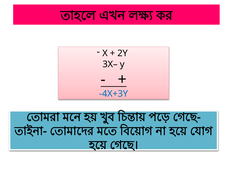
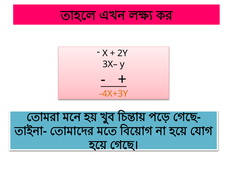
-4X+3Y colour: blue -> orange (114, 94)
